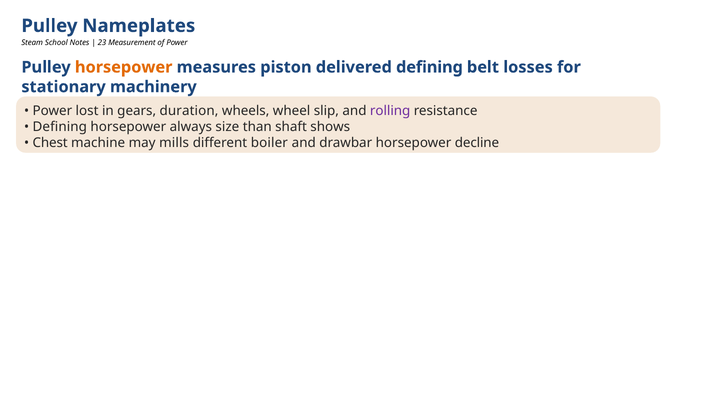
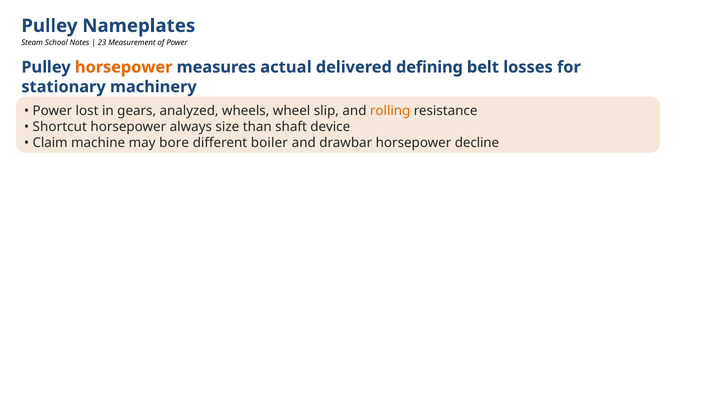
piston: piston -> actual (286, 67)
duration: duration -> analyzed (189, 111)
rolling colour: purple -> orange (390, 111)
Defining: Defining -> Shortcut (60, 127)
shows: shows -> device (330, 127)
Chest: Chest -> Claim (50, 143)
mills: mills -> bore (174, 143)
